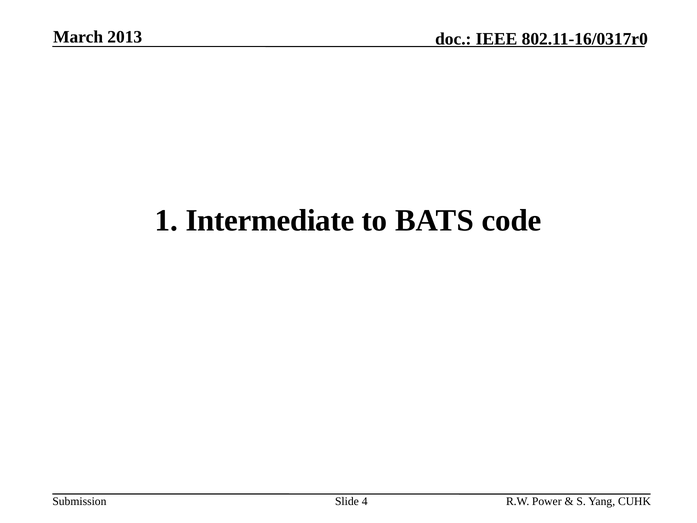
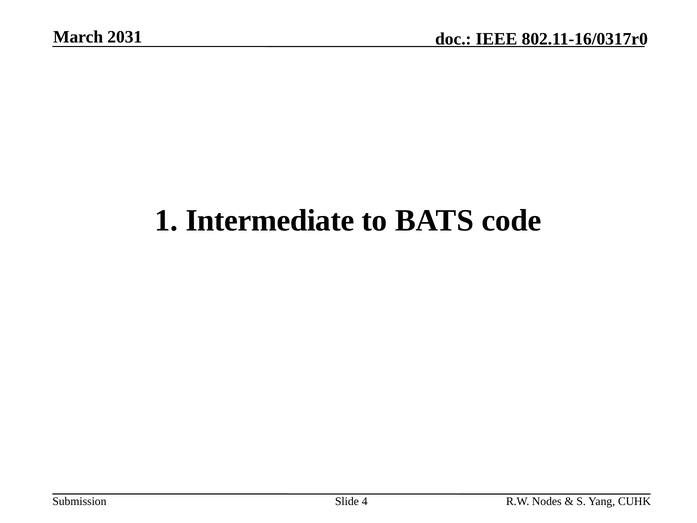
2013: 2013 -> 2031 (125, 37)
Power: Power -> Nodes (547, 501)
